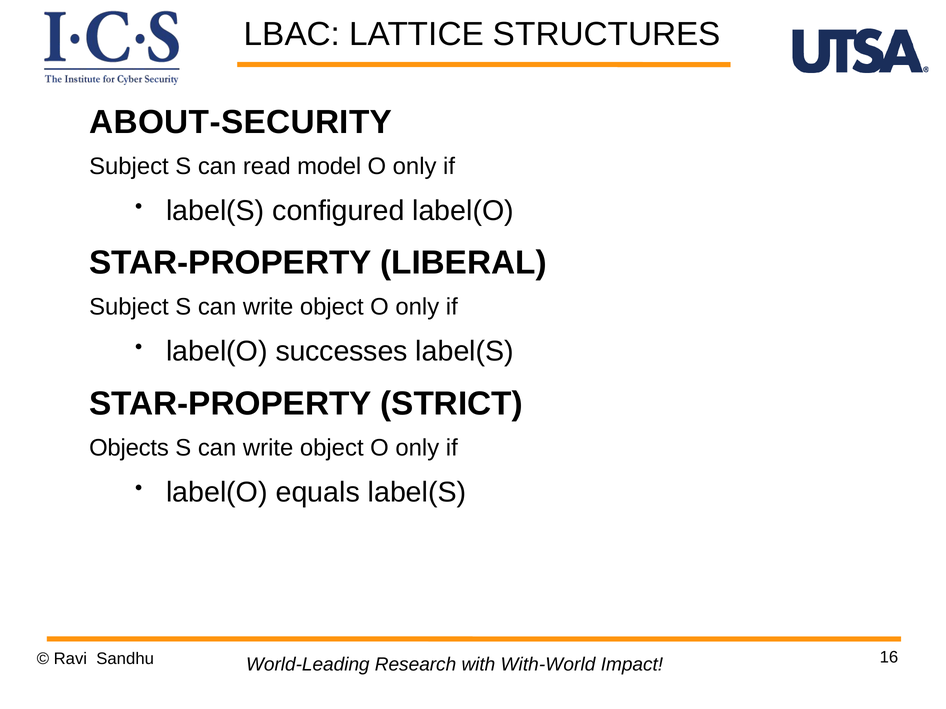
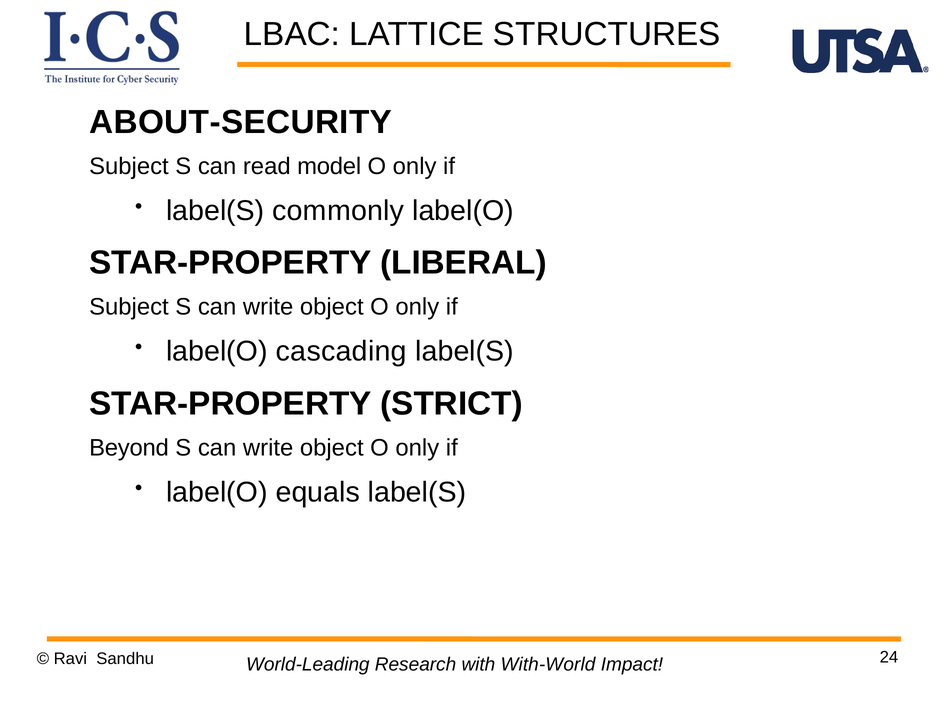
configured: configured -> commonly (338, 211)
successes: successes -> cascading (341, 352)
Objects: Objects -> Beyond (129, 448)
16: 16 -> 24 (889, 658)
